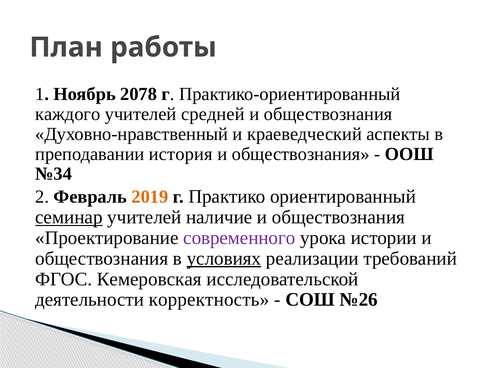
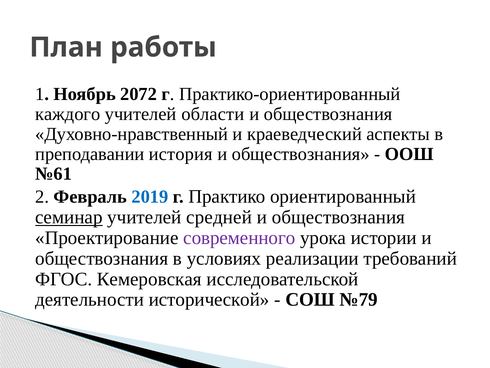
2078: 2078 -> 2072 (139, 94)
средней: средней -> области (213, 114)
№34: №34 -> №61 (54, 174)
2019 colour: orange -> blue (150, 197)
наличие: наличие -> средней (219, 217)
условиях underline: present -> none (224, 258)
корректность: корректность -> исторической (209, 299)
№26: №26 -> №79 (359, 299)
